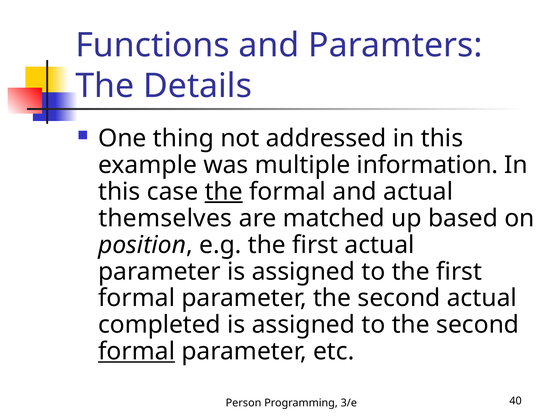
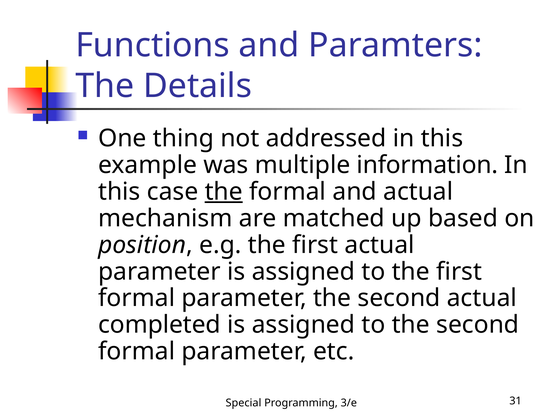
themselves: themselves -> mechanism (165, 218)
formal underline: present -> none (137, 352)
Person: Person -> Special (244, 403)
40: 40 -> 31 (516, 401)
